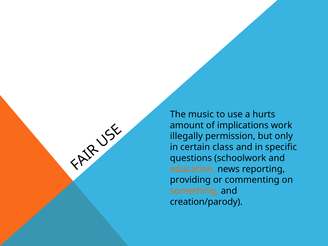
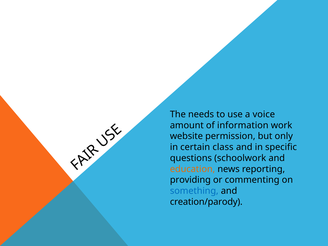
music: music -> needs (201, 114)
hurts: hurts -> voice (264, 114)
implications: implications -> information (243, 125)
illegally: illegally -> website (186, 136)
something colour: orange -> blue (194, 191)
